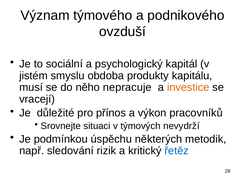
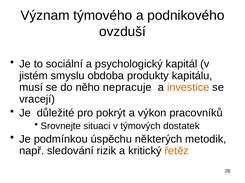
přínos: přínos -> pokrýt (111, 113)
nevydrží: nevydrží -> dostatek (181, 126)
řetěz colour: blue -> orange (177, 151)
